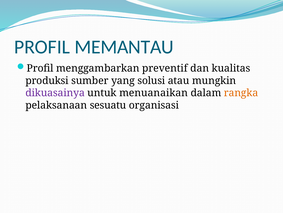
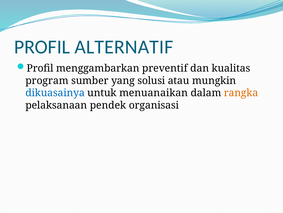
MEMANTAU: MEMANTAU -> ALTERNATIF (124, 47)
produksi: produksi -> program (47, 80)
dikuasainya colour: purple -> blue (55, 93)
sesuatu: sesuatu -> pendek (108, 105)
